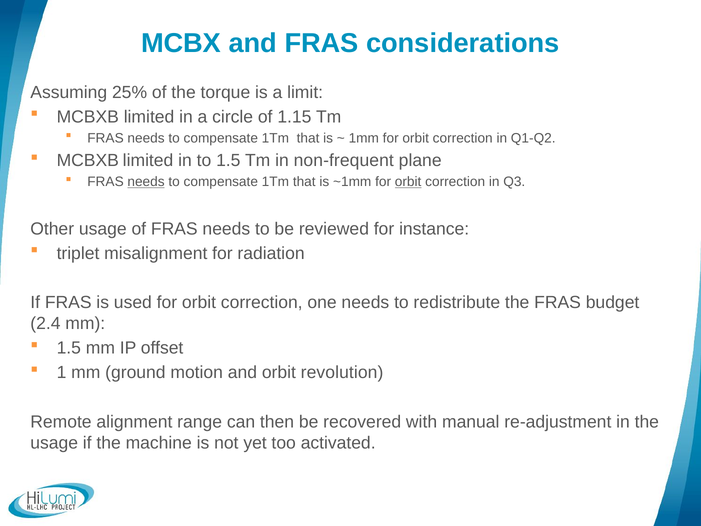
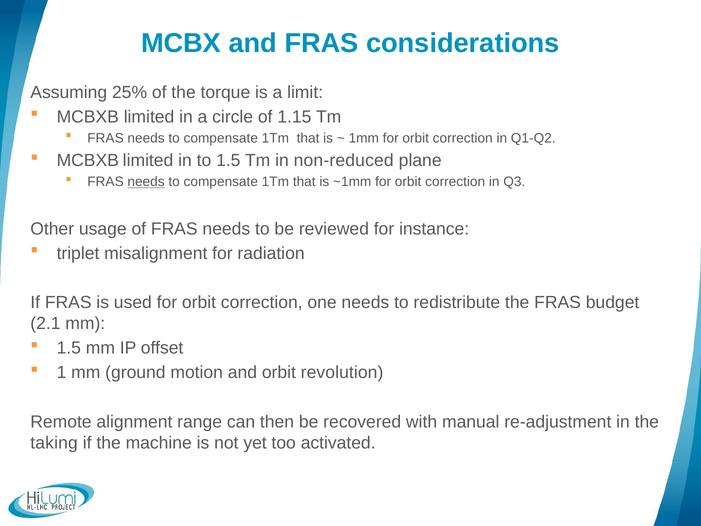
non-frequent: non-frequent -> non-reduced (344, 161)
orbit underline: present -> none (408, 182)
2.4: 2.4 -> 2.1 (45, 323)
usage: usage -> taking (54, 443)
